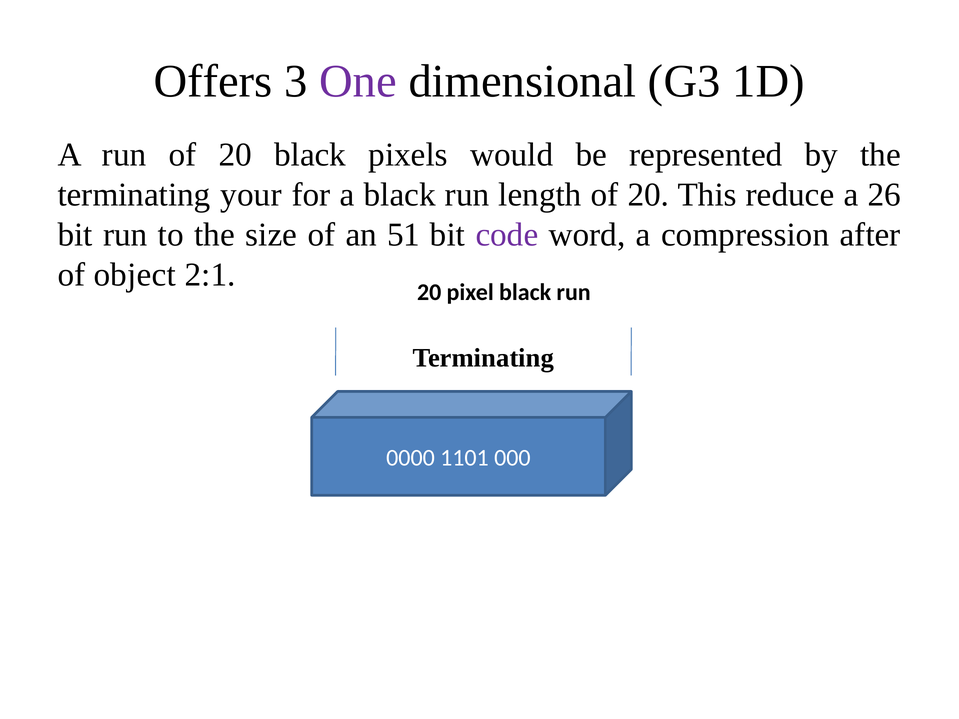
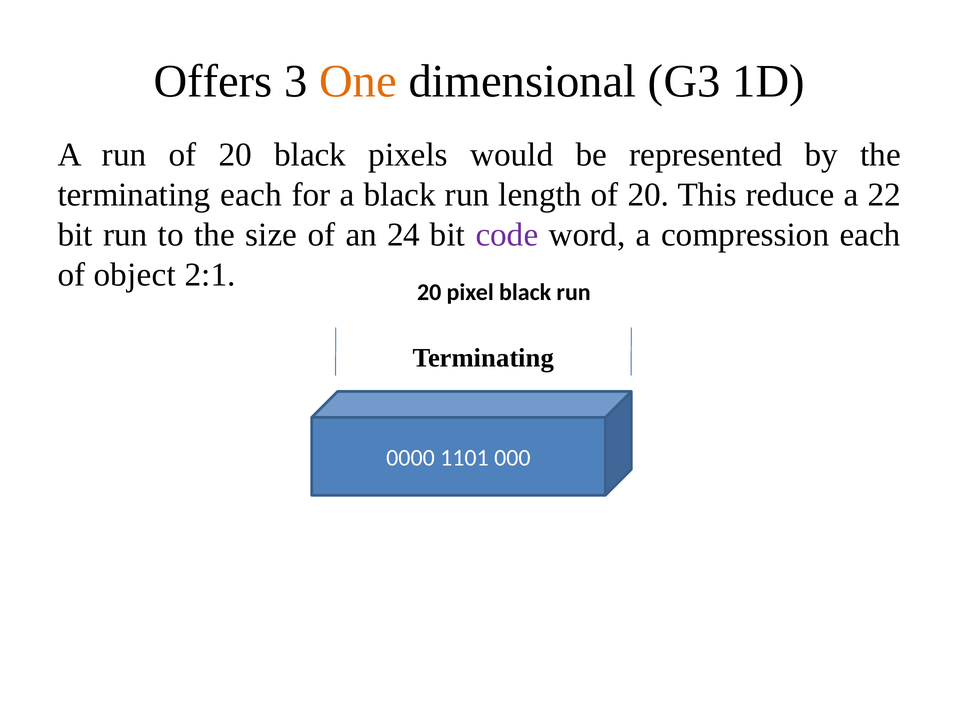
One colour: purple -> orange (358, 82)
terminating your: your -> each (251, 195)
26: 26 -> 22 (884, 195)
51: 51 -> 24 (404, 235)
compression after: after -> each (870, 235)
